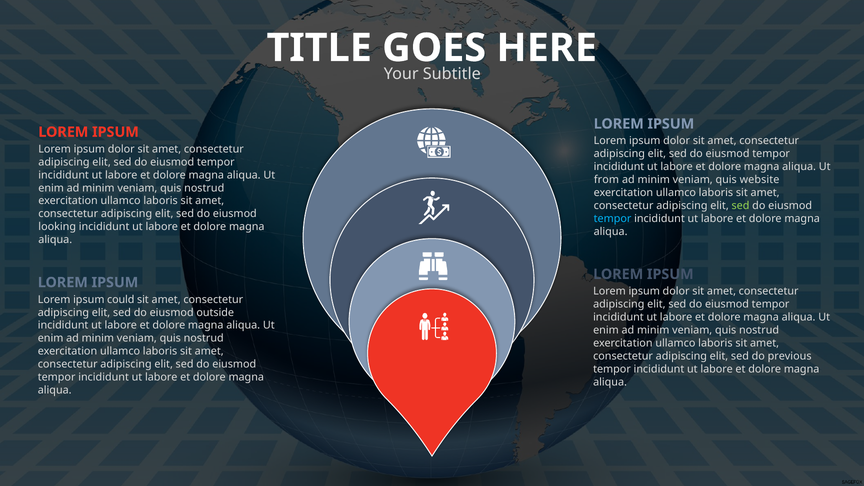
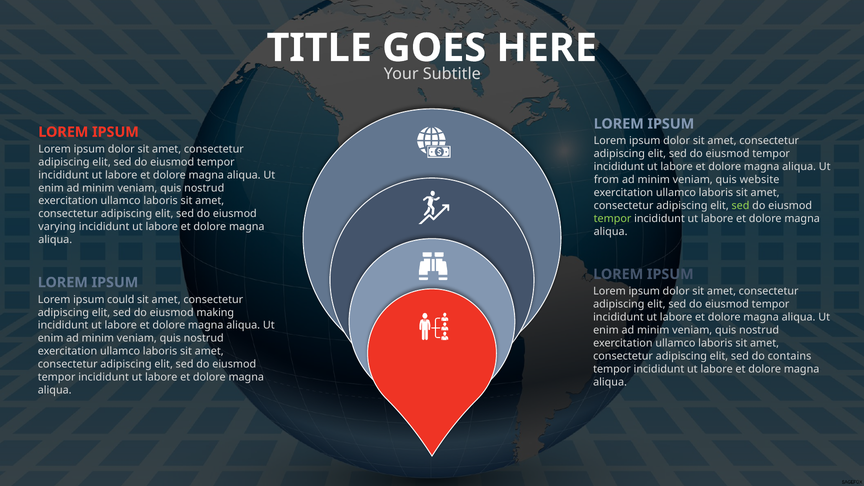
tempor colour: light blue -> light green (613, 219)
looking: looking -> varying (57, 227)
outside: outside -> making (215, 312)
previous: previous -> contains (790, 356)
